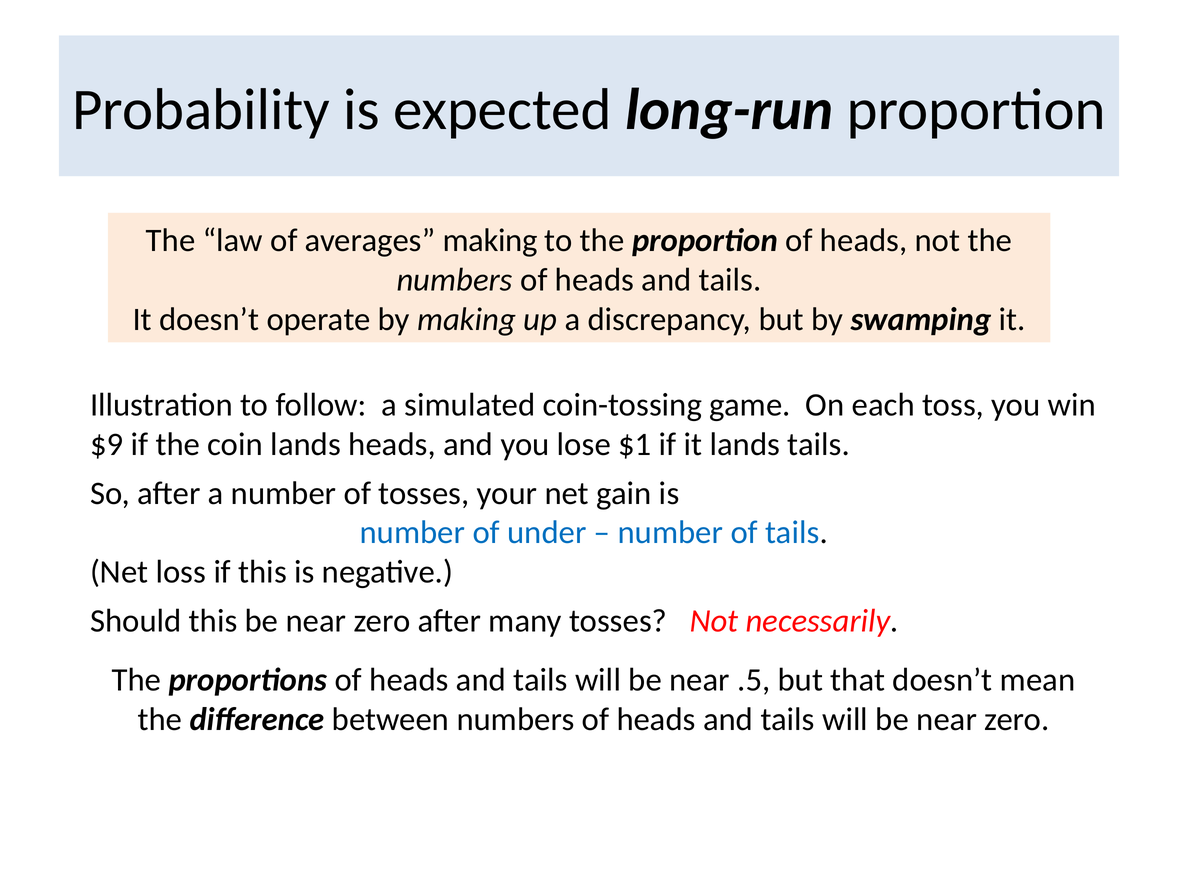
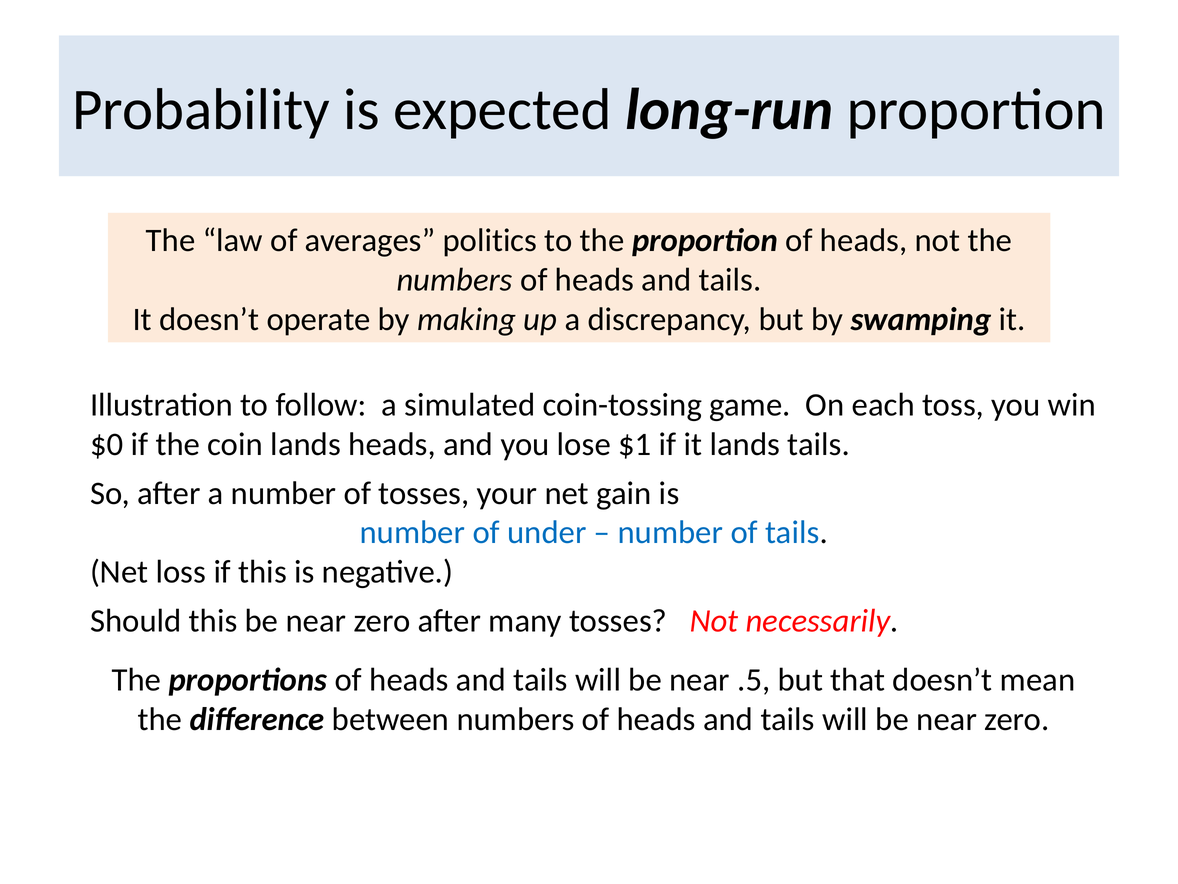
averages making: making -> politics (490, 240)
$9: $9 -> $0 (107, 444)
